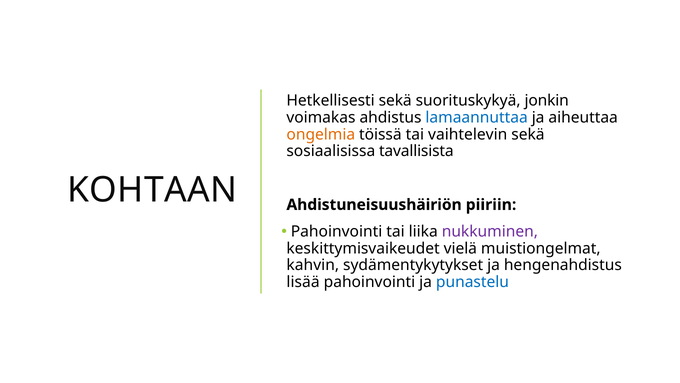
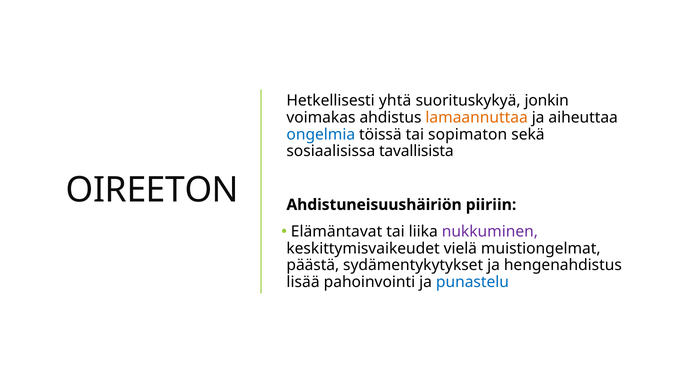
Hetkellisesti sekä: sekä -> yhtä (395, 101)
lamaannuttaa colour: blue -> orange (477, 117)
ongelmia colour: orange -> blue (321, 134)
vaihtelevin: vaihtelevin -> sopimaton (468, 134)
KOHTAAN: KOHTAAN -> OIREETON (152, 190)
Pahoinvointi: Pahoinvointi -> Elämäntavat (337, 231)
kahvin: kahvin -> päästä (313, 265)
